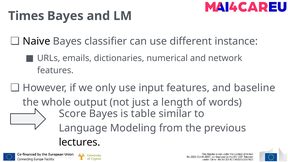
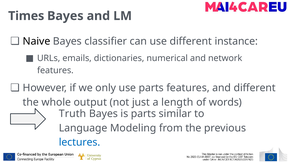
use input: input -> parts (151, 88)
and baseline: baseline -> different (255, 88)
Score: Score -> Truth (73, 114)
is table: table -> parts (144, 114)
lectures colour: black -> blue (80, 142)
